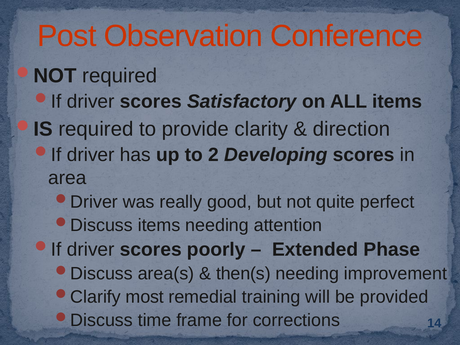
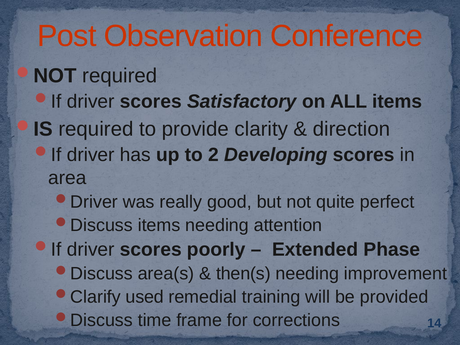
most: most -> used (145, 297)
